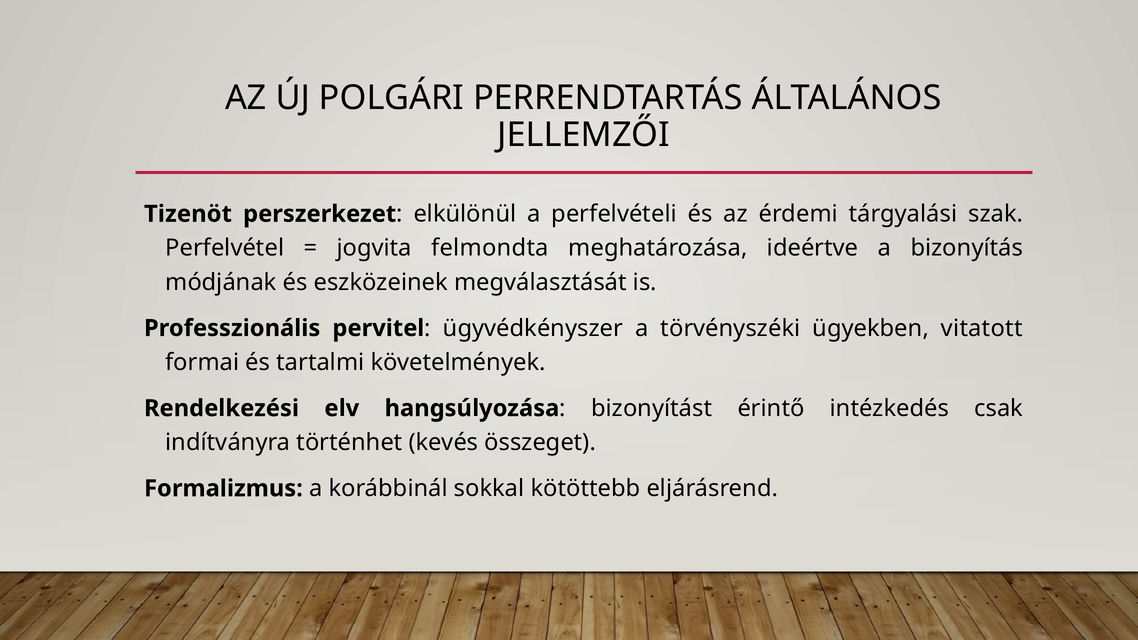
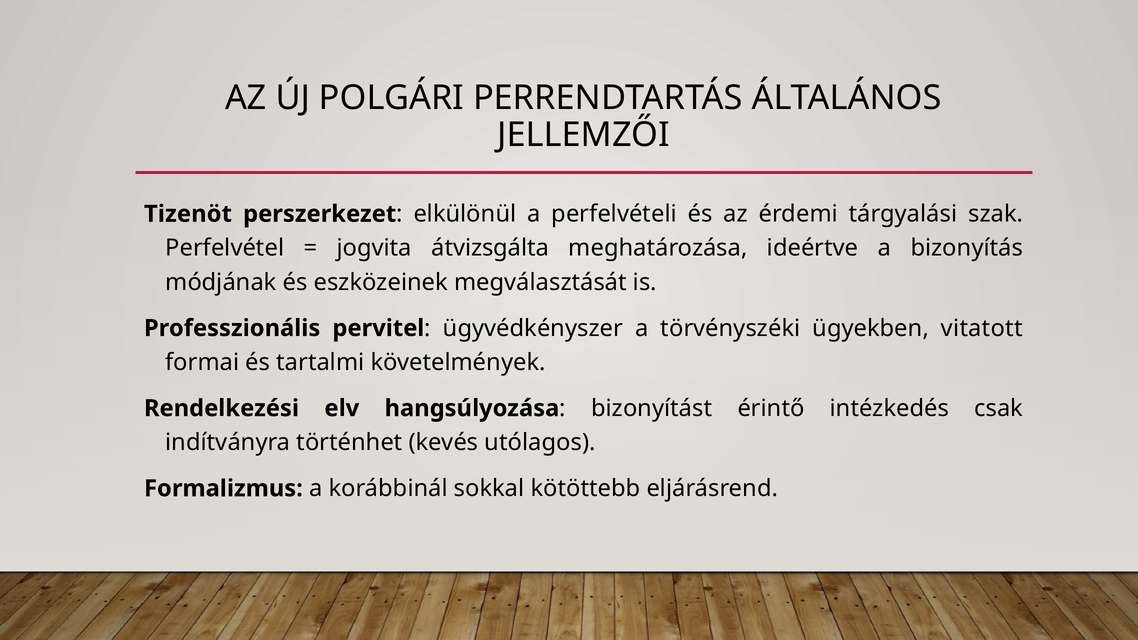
felmondta: felmondta -> átvizsgálta (490, 248)
összeget: összeget -> utólagos (540, 443)
